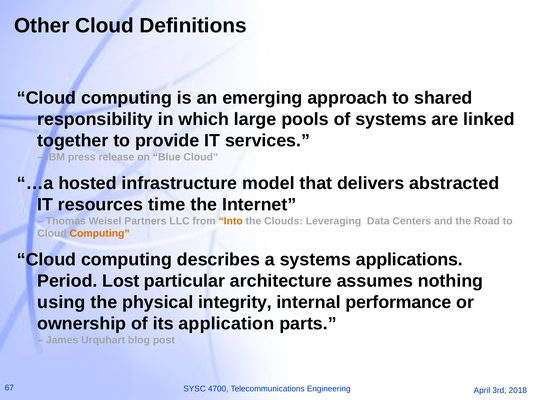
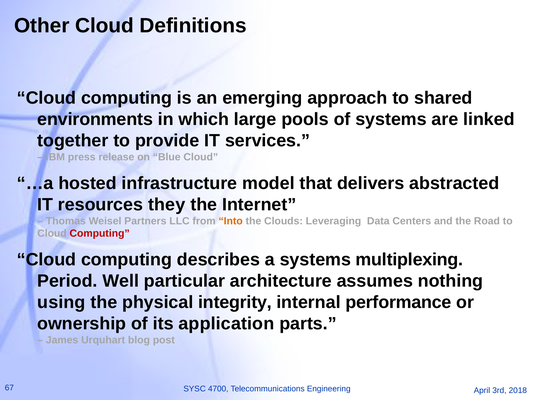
responsibility: responsibility -> environments (95, 119)
time: time -> they (167, 205)
Computing colour: orange -> red (100, 234)
applications: applications -> multiplexing (409, 260)
Lost: Lost -> Well (121, 281)
